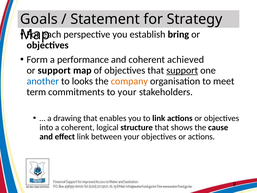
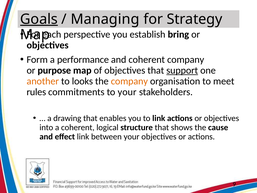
Goals underline: none -> present (39, 19)
Statement: Statement -> Managing (105, 19)
coherent achieved: achieved -> company (186, 59)
or support: support -> purpose (54, 70)
another colour: blue -> orange (43, 81)
term: term -> rules (36, 92)
